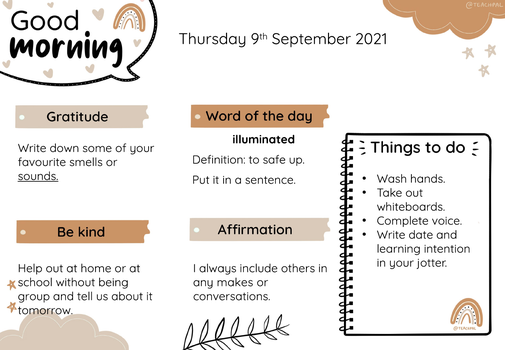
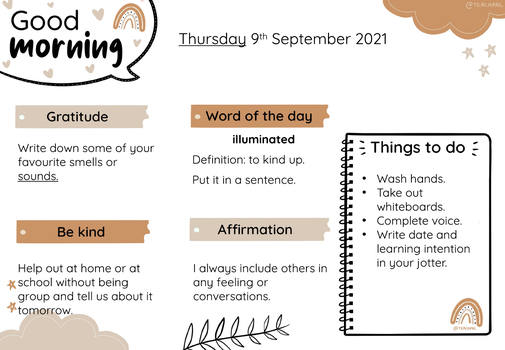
Thursday underline: none -> present (212, 39)
safe: safe -> kind (274, 160)
makes: makes -> feeling (235, 282)
